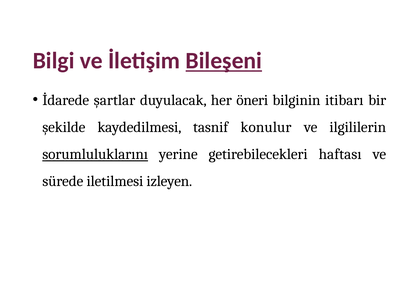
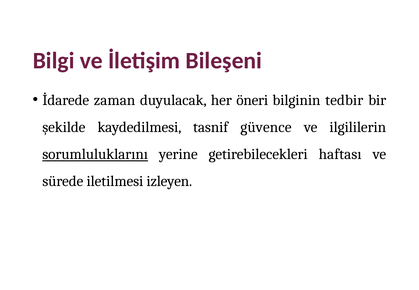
Bileşeni underline: present -> none (224, 61)
şartlar: şartlar -> zaman (115, 100)
itibarı: itibarı -> tedbir (344, 100)
konulur: konulur -> güvence (266, 127)
